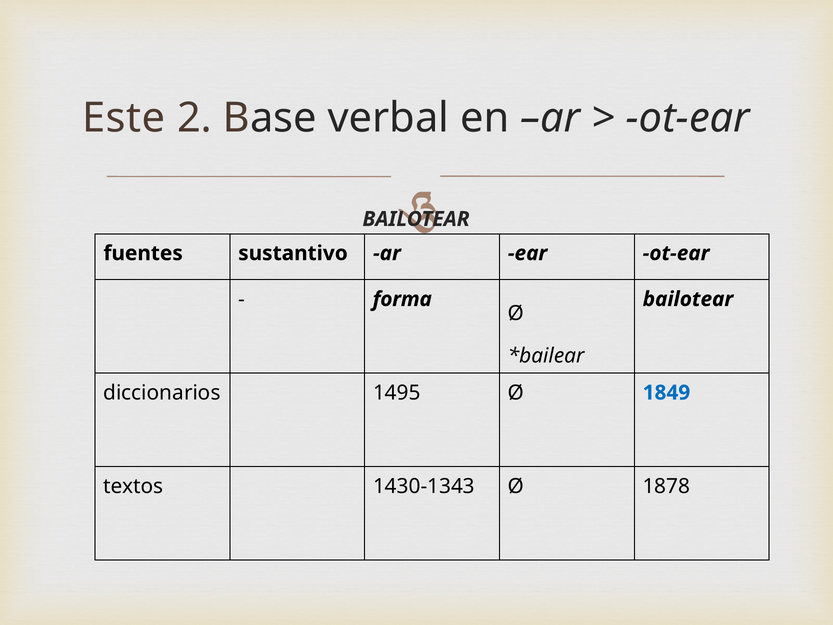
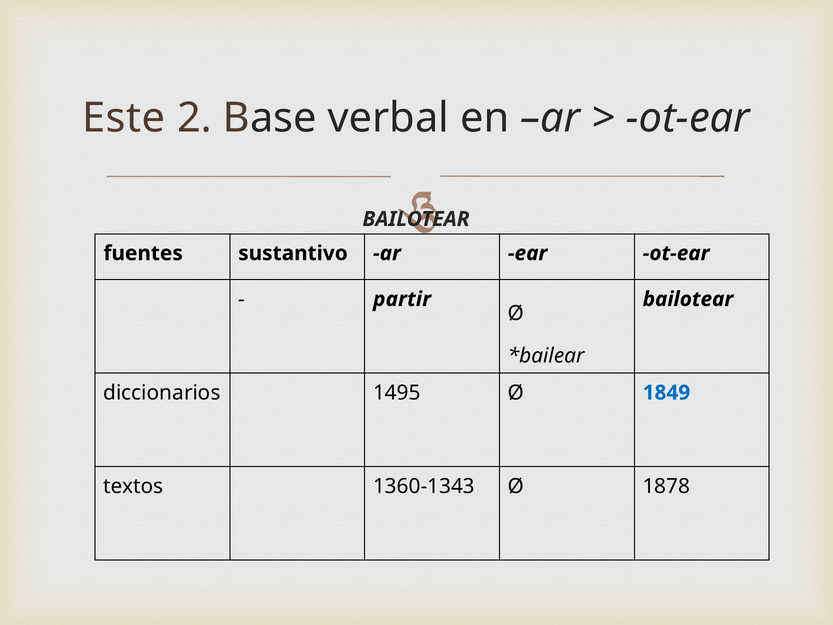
forma: forma -> partir (402, 299)
1430-1343: 1430-1343 -> 1360-1343 (424, 486)
